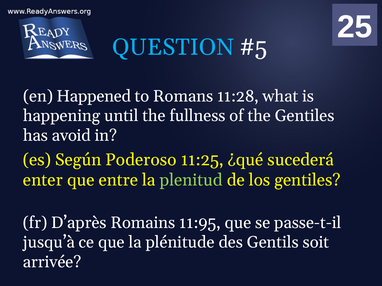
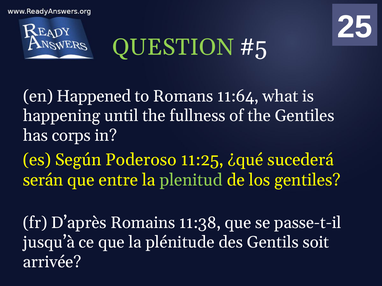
QUESTION colour: light blue -> light green (173, 47)
11:28: 11:28 -> 11:64 (238, 96)
avoid: avoid -> corps (71, 136)
enter: enter -> serán (43, 180)
11:95: 11:95 -> 11:38 (200, 223)
